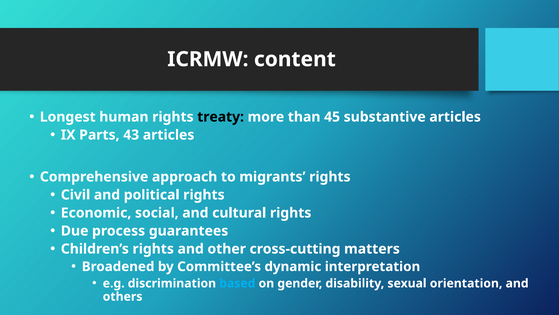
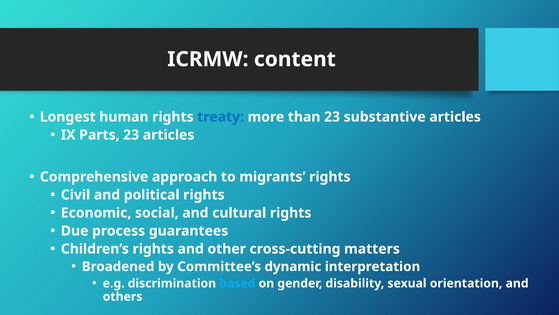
treaty colour: black -> blue (221, 117)
than 45: 45 -> 23 (332, 117)
Parts 43: 43 -> 23 (131, 135)
